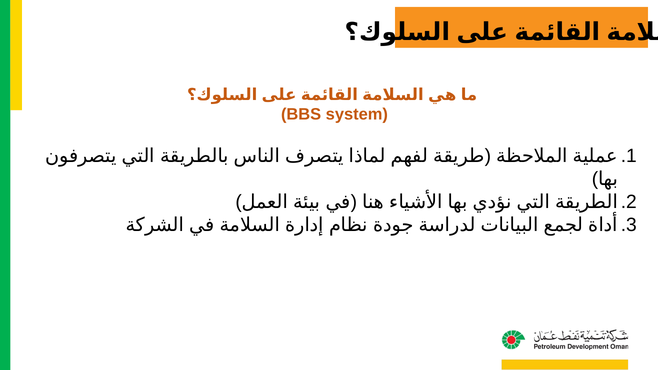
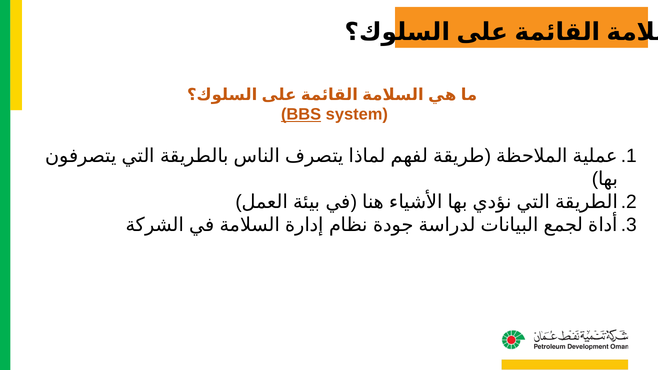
BBS underline: none -> present (301, 115)
